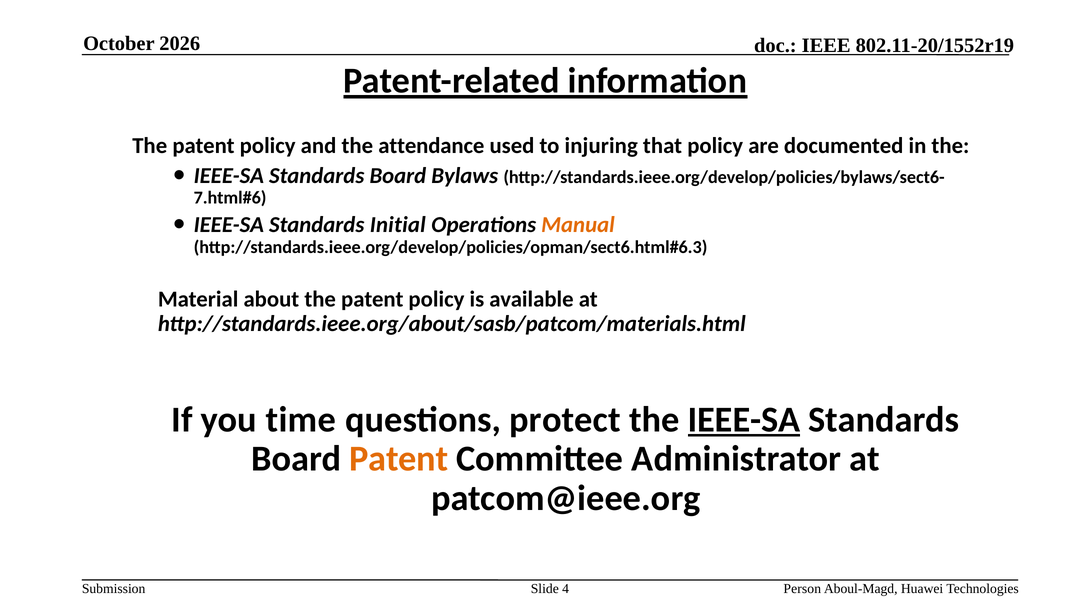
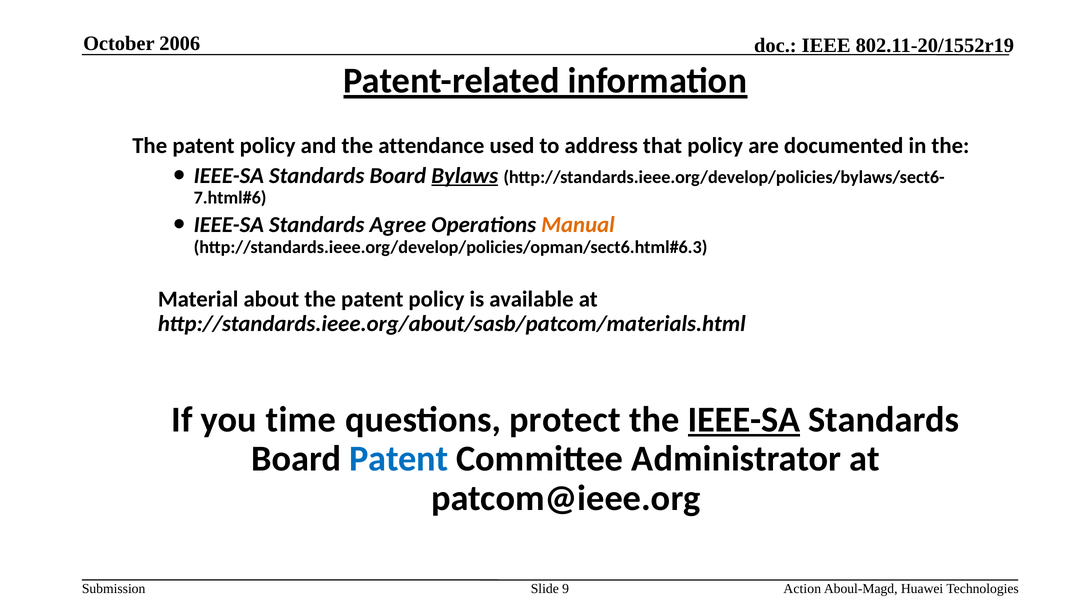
2026: 2026 -> 2006 (180, 43)
injuring: injuring -> address (601, 146)
Bylaws underline: none -> present (465, 176)
Initial: Initial -> Agree (398, 225)
Patent colour: orange -> blue (399, 459)
4: 4 -> 9 (566, 589)
Person: Person -> Action (802, 589)
